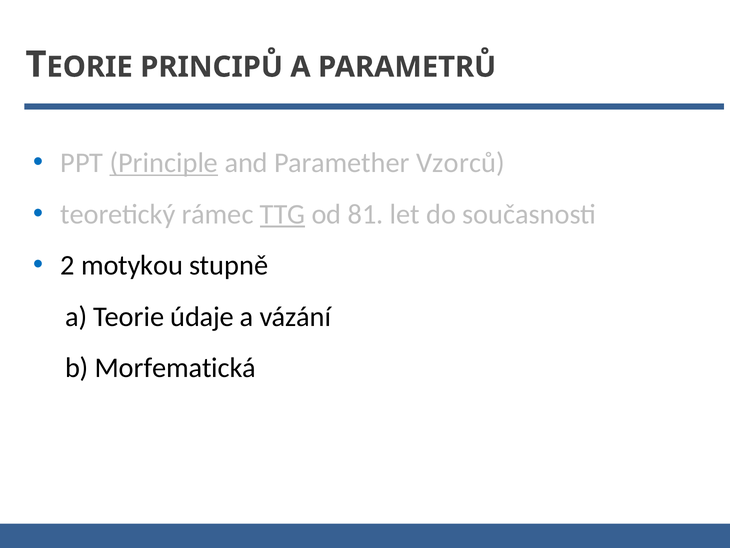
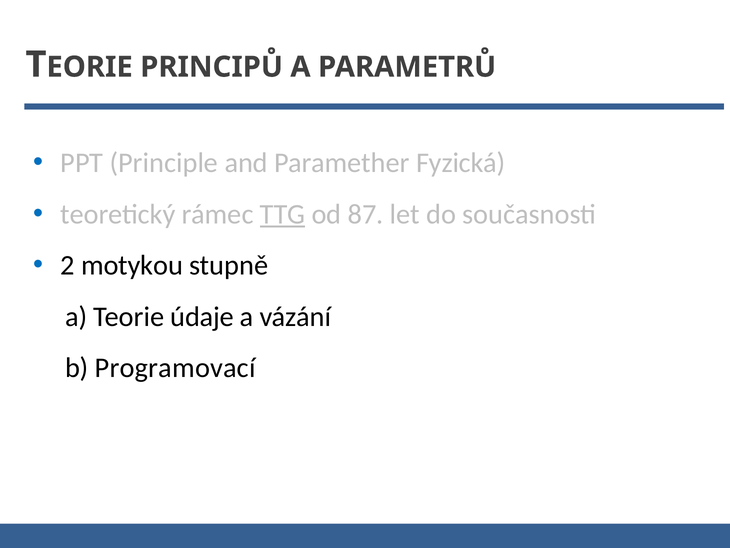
Principle underline: present -> none (164, 163)
Vzorců: Vzorců -> Fyzická (461, 163)
81: 81 -> 87 (366, 214)
Morfematická: Morfematická -> Programovací (175, 367)
